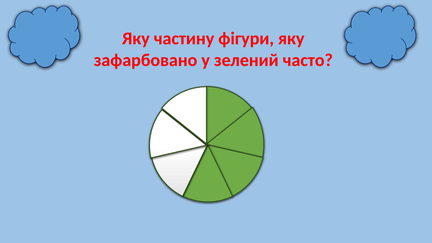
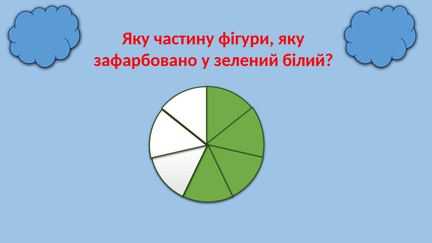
часто: часто -> білий (308, 60)
